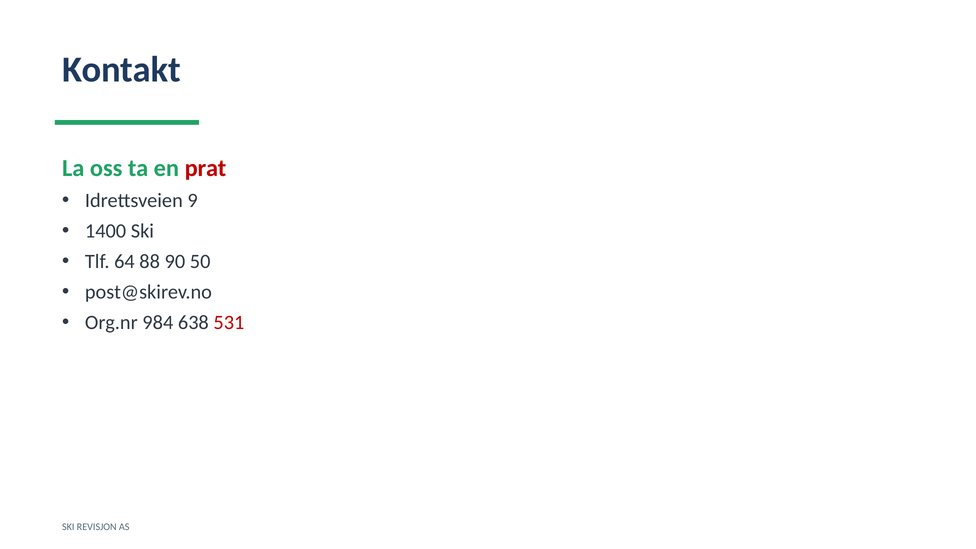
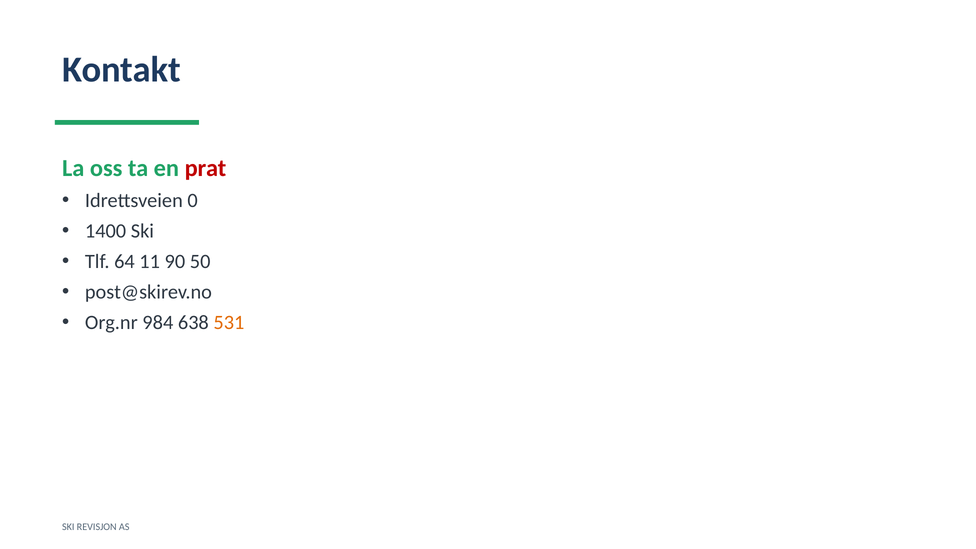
9: 9 -> 0 (193, 201)
88: 88 -> 11 (150, 262)
531 colour: red -> orange (229, 323)
